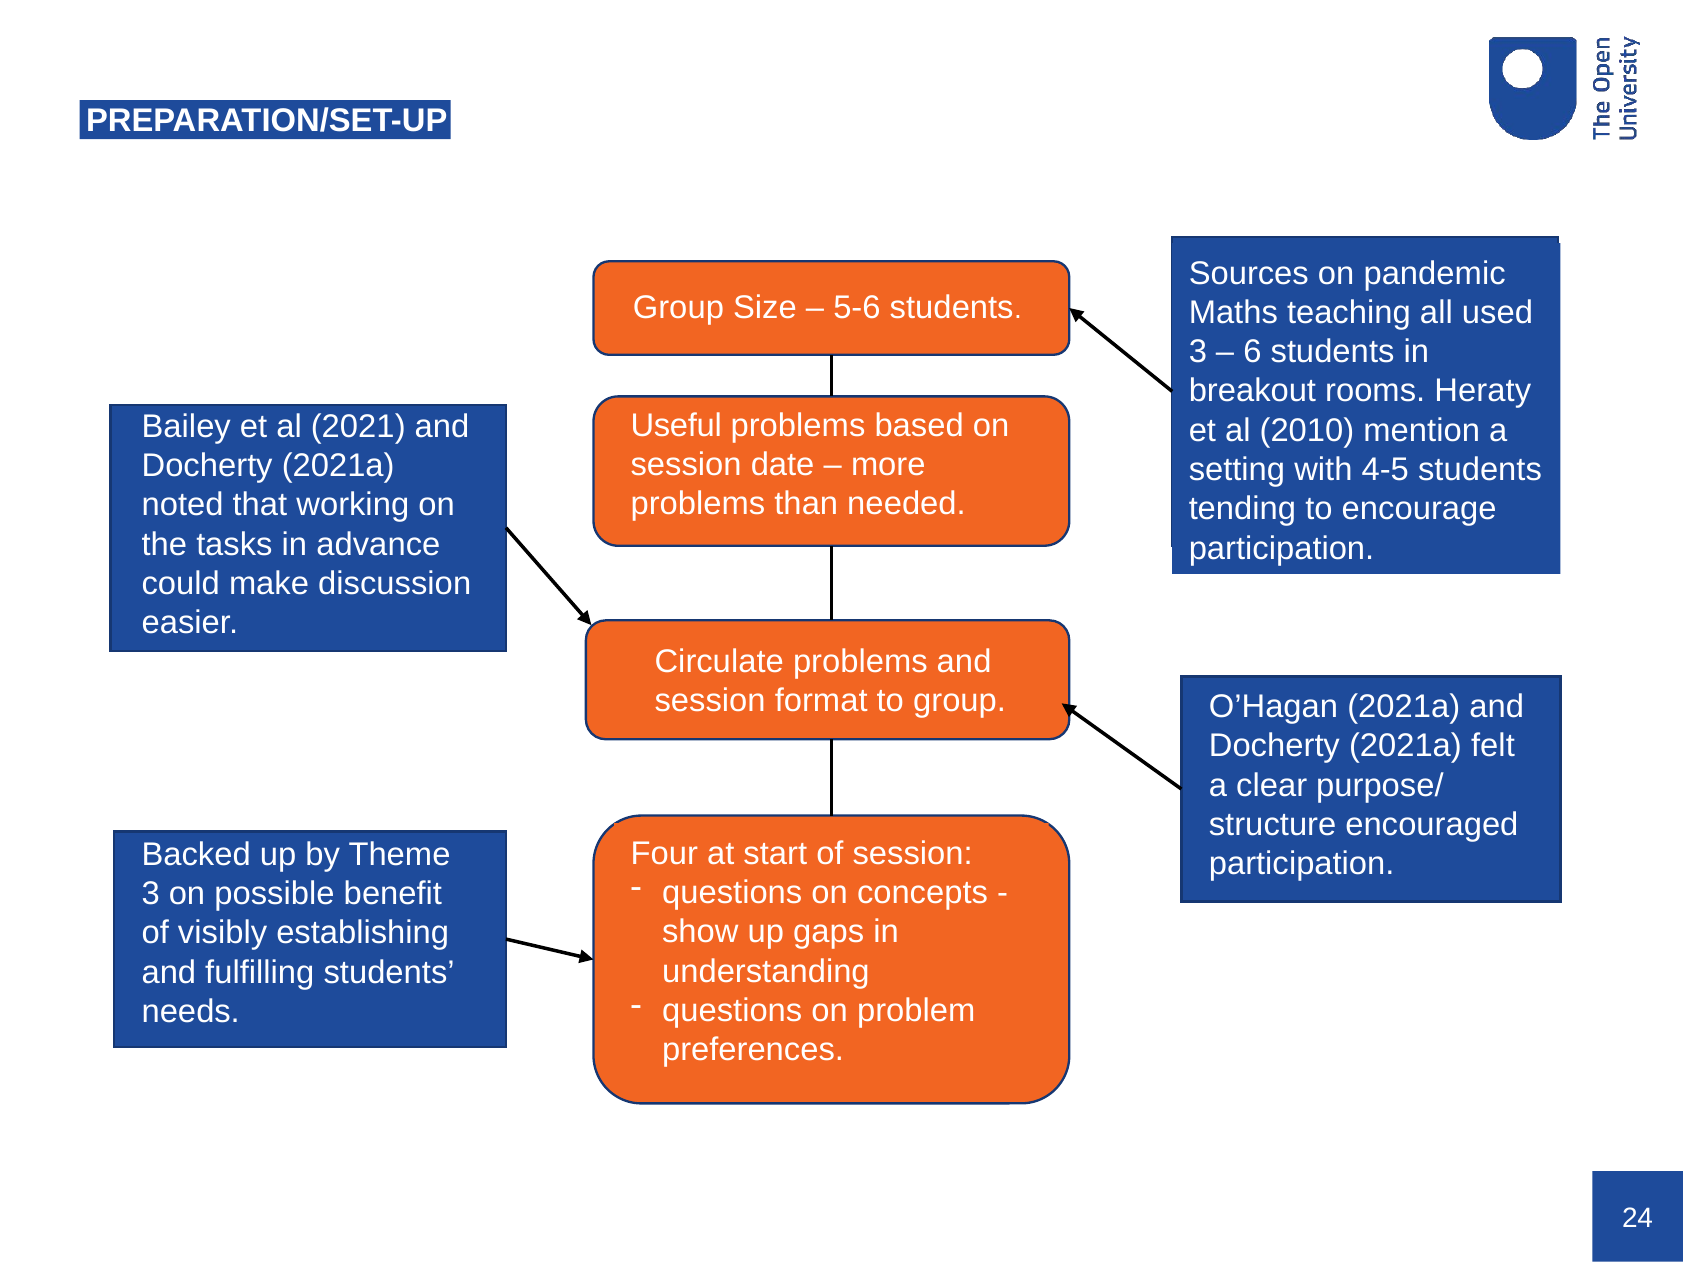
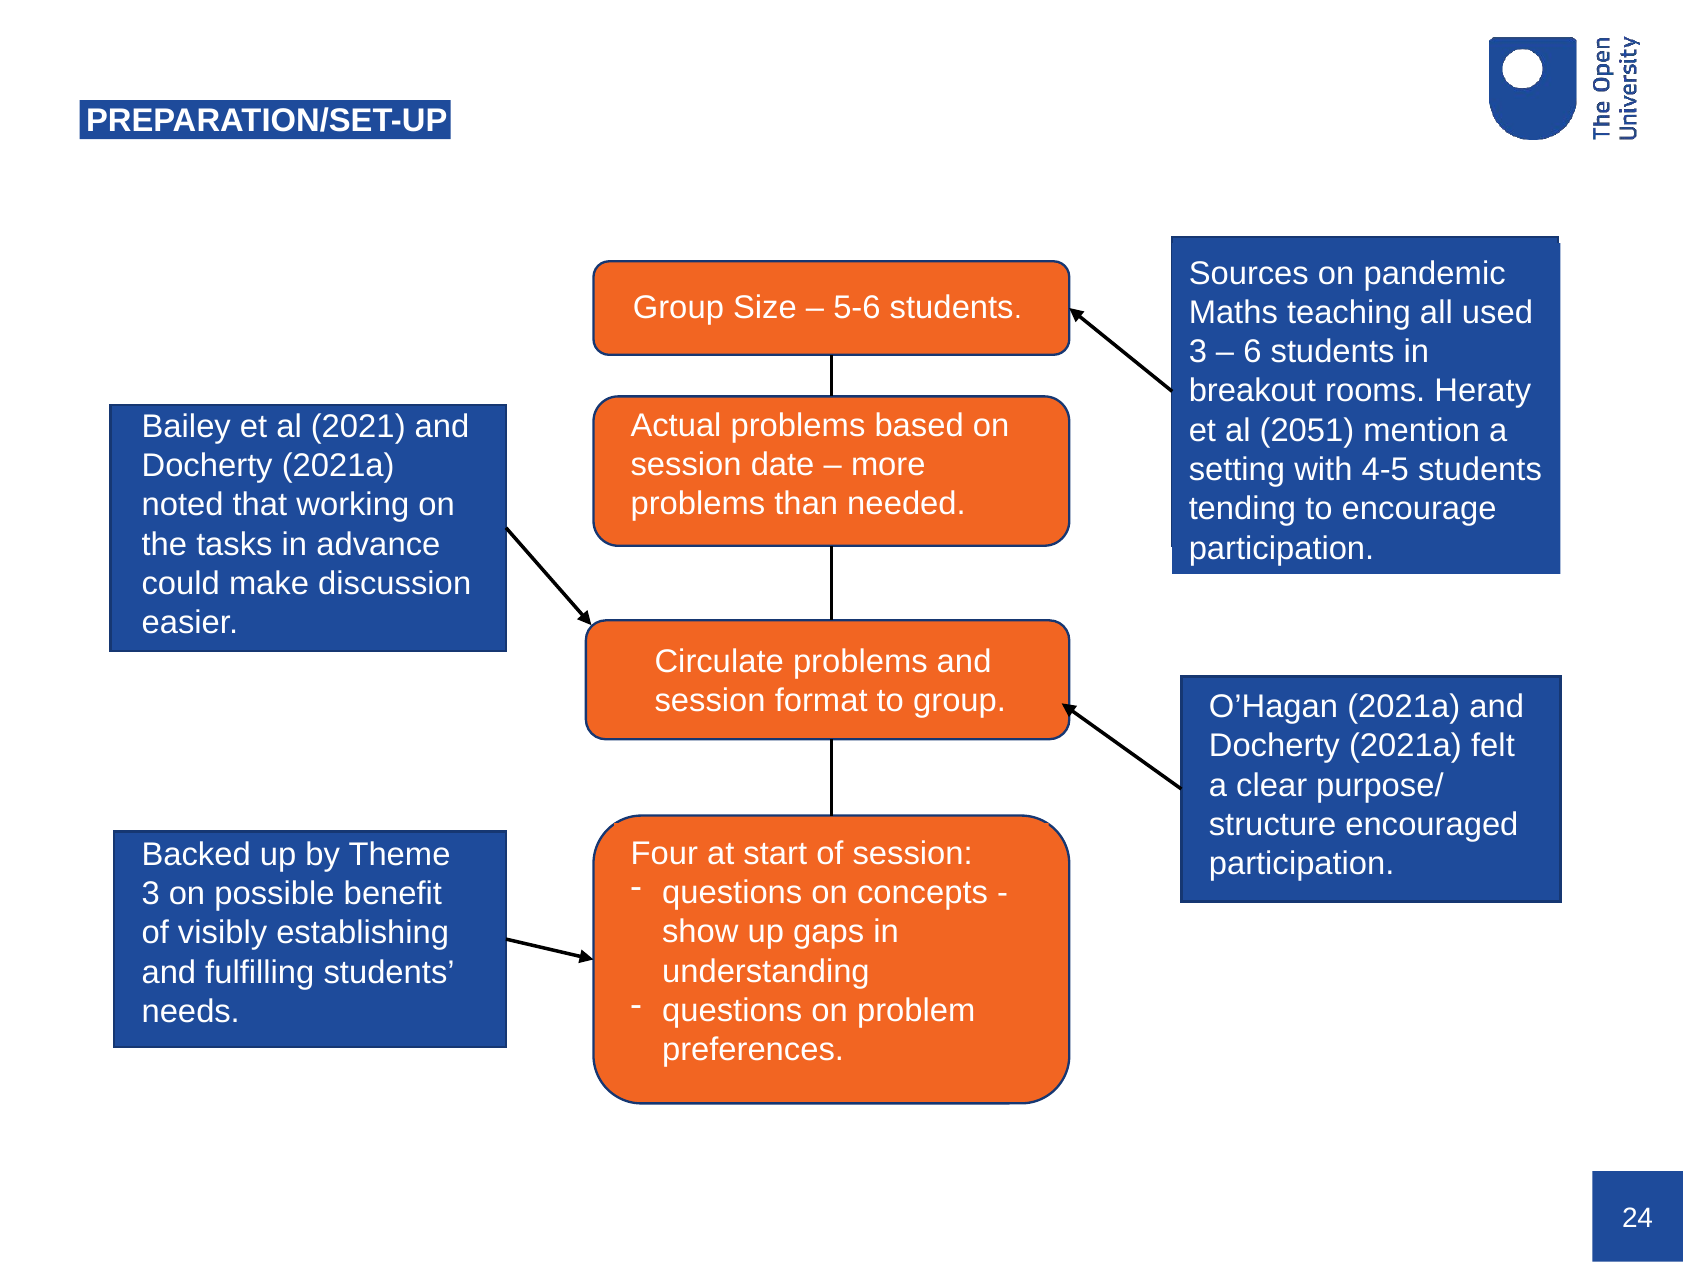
Useful: Useful -> Actual (676, 426)
2010: 2010 -> 2051 (1307, 430)
